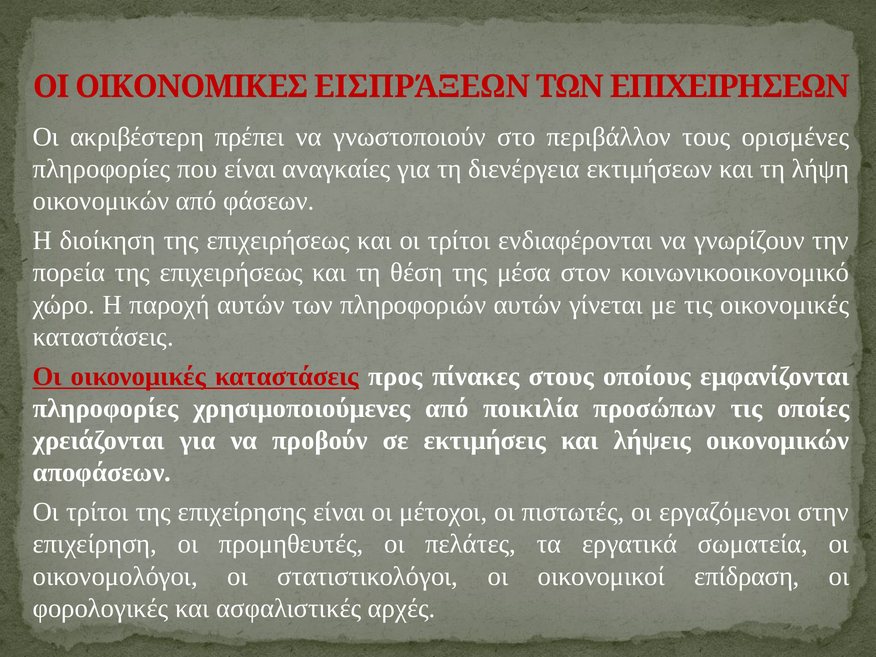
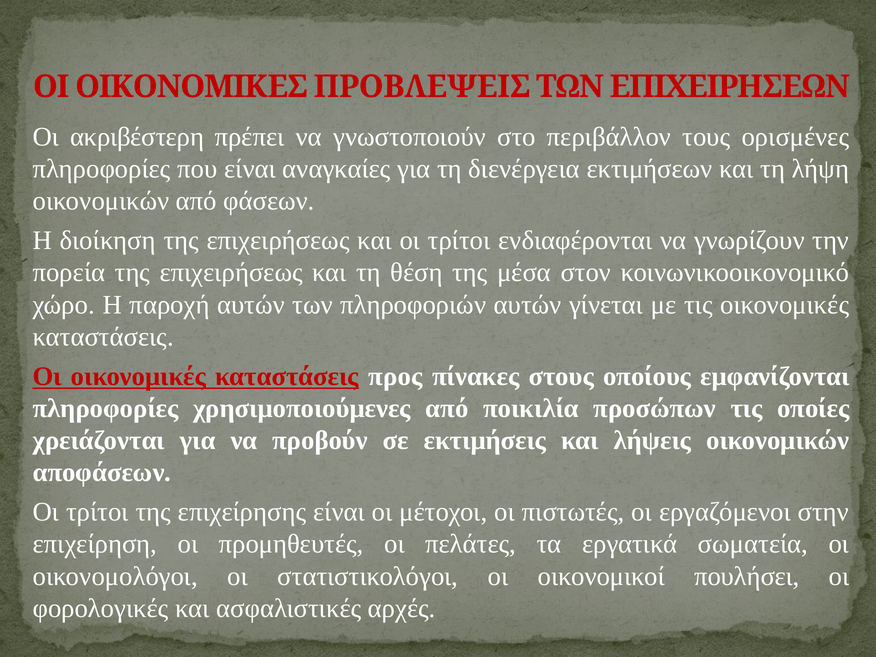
ΕΙΣΠΡΆΞΕΩΝ: ΕΙΣΠΡΆΞΕΩΝ -> ΠΡΟΒΛΕΨΕΙΣ (422, 87)
επίδραση: επίδραση -> πουλήσει (747, 576)
